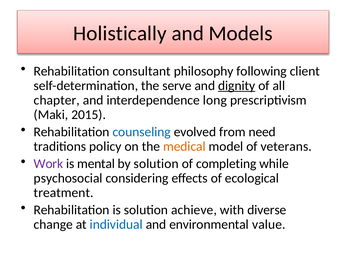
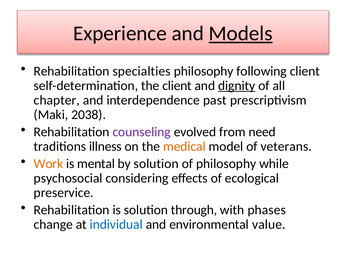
Holistically: Holistically -> Experience (120, 33)
Models underline: none -> present (241, 33)
consultant: consultant -> specialties (142, 71)
the serve: serve -> client (177, 86)
long: long -> past (215, 100)
2015: 2015 -> 2038 (89, 115)
counseling colour: blue -> purple (142, 132)
policy: policy -> illness (105, 147)
Work colour: purple -> orange (48, 164)
of completing: completing -> philosophy (226, 164)
treatment: treatment -> preservice (64, 193)
achieve: achieve -> through (194, 210)
diverse: diverse -> phases (267, 210)
